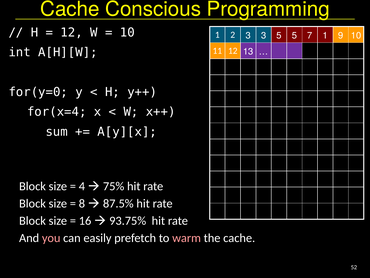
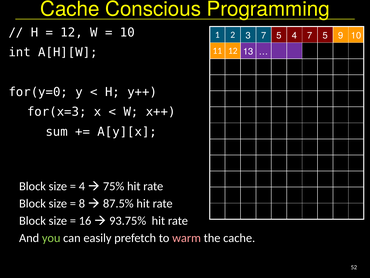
3 3: 3 -> 7 (264, 35)
5 5: 5 -> 4 (294, 35)
1: 1 -> 5 (325, 35)
for(x=4: for(x=4 -> for(x=3 (57, 112)
you colour: pink -> light green (51, 238)
